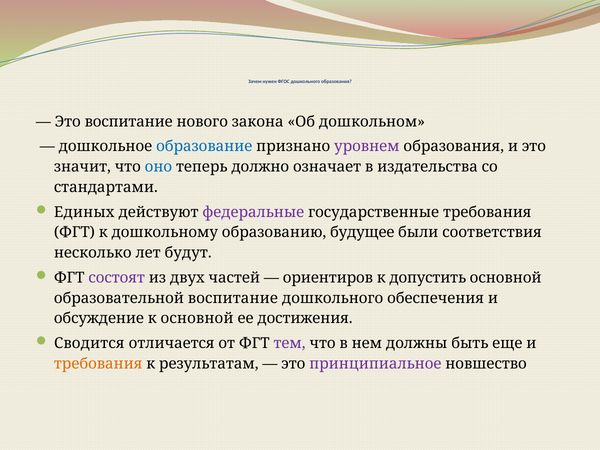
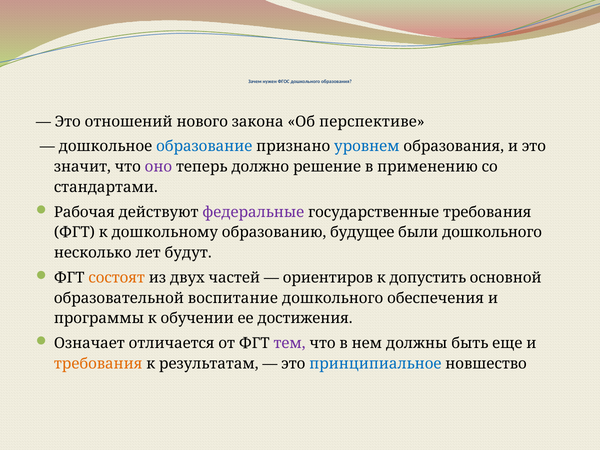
Это воспитание: воспитание -> отношений (129, 122)
дошкольном: дошкольном -> перспективе (372, 122)
уровнем colour: purple -> blue (367, 147)
оно colour: blue -> purple (158, 167)
означает: означает -> решение (327, 167)
издательства: издательства -> применению (427, 167)
Единых: Единых -> Рабочая (84, 212)
были соответствия: соответствия -> дошкольного (492, 232)
состоят colour: purple -> orange (117, 278)
обсуждение: обсуждение -> программы (99, 318)
к основной: основной -> обучении (197, 318)
Сводится: Сводится -> Означает (89, 343)
принципиальное colour: purple -> blue (375, 364)
